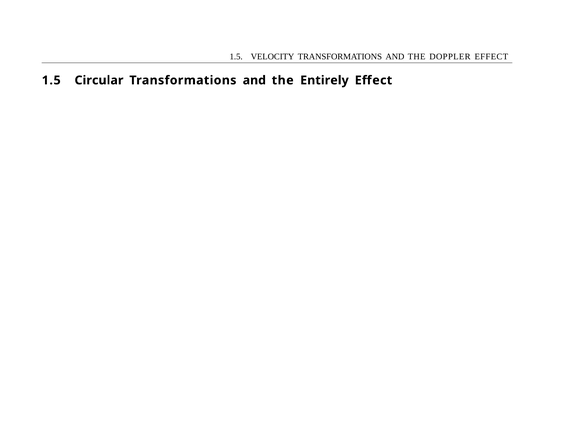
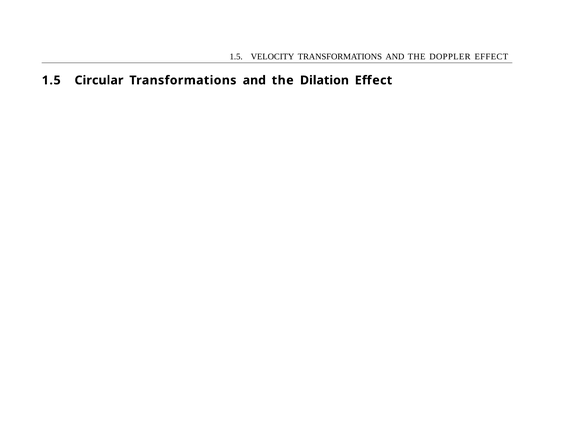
Entirely: Entirely -> Dilation (324, 80)
